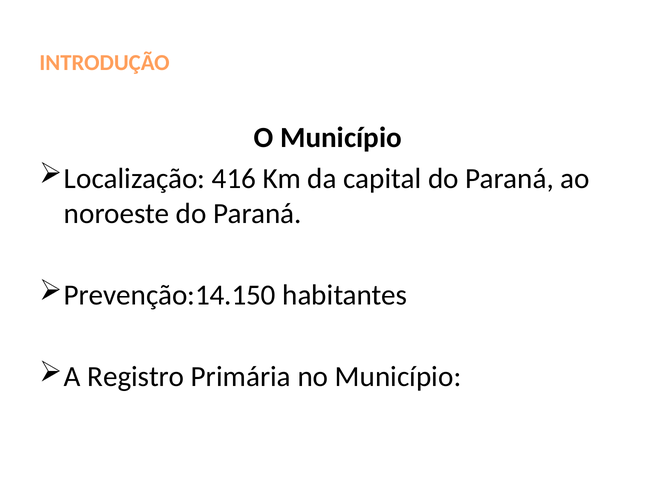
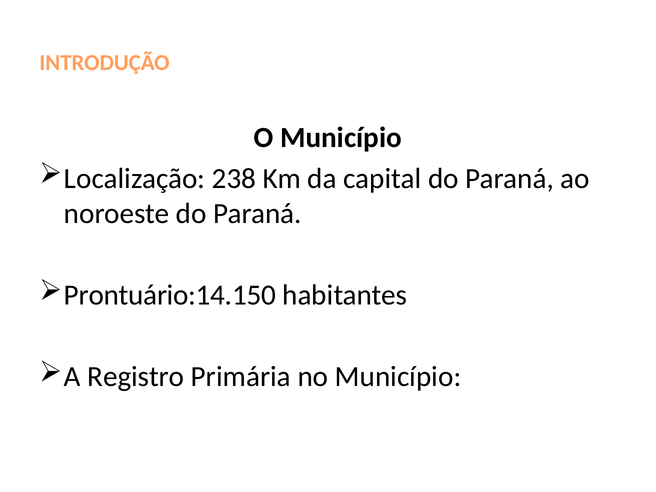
416: 416 -> 238 (234, 178)
Prevenção:14.150: Prevenção:14.150 -> Prontuário:14.150 (170, 295)
